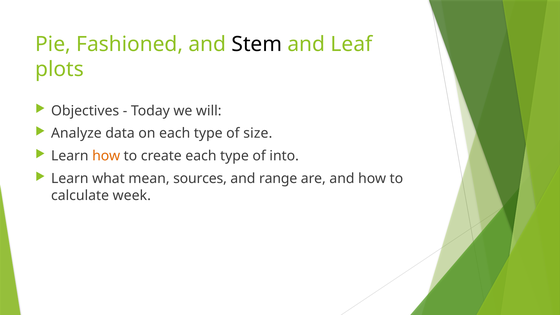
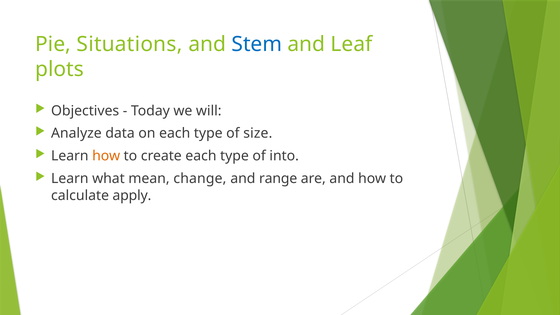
Fashioned: Fashioned -> Situations (130, 44)
Stem colour: black -> blue (257, 44)
sources: sources -> change (200, 179)
week: week -> apply (132, 195)
